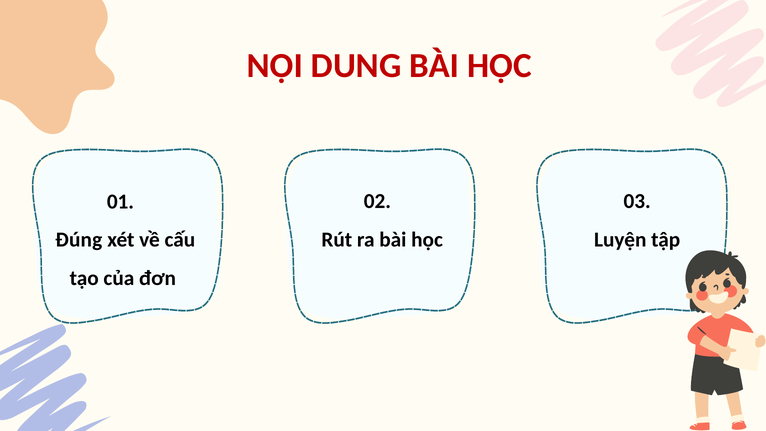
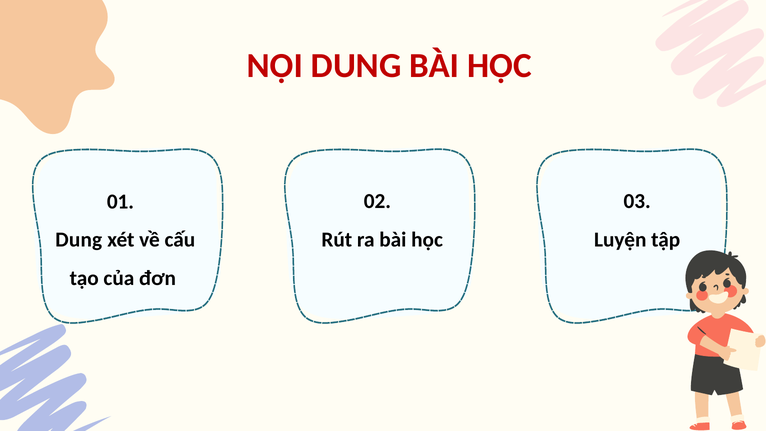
Đúng: Đúng -> Dung (79, 240)
